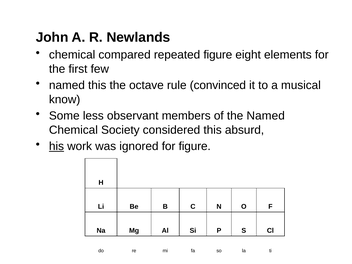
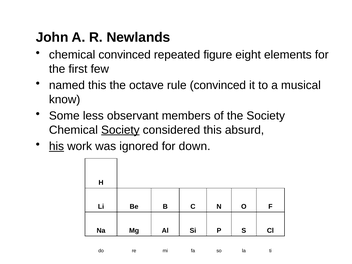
chemical compared: compared -> convinced (125, 55)
the Named: Named -> Society (266, 116)
Society underline: none -> present (120, 130)
for figure: figure -> down (195, 146)
